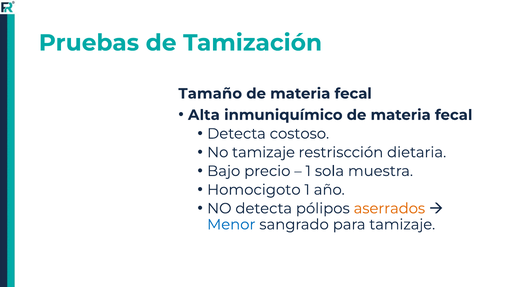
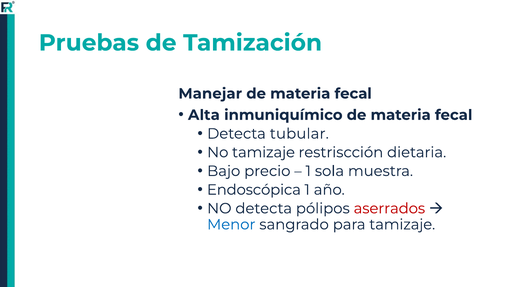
Tamaño: Tamaño -> Manejar (210, 93)
costoso: costoso -> tubular (299, 133)
Homocigoto: Homocigoto -> Endoscópica (254, 189)
aserrados colour: orange -> red (389, 208)
